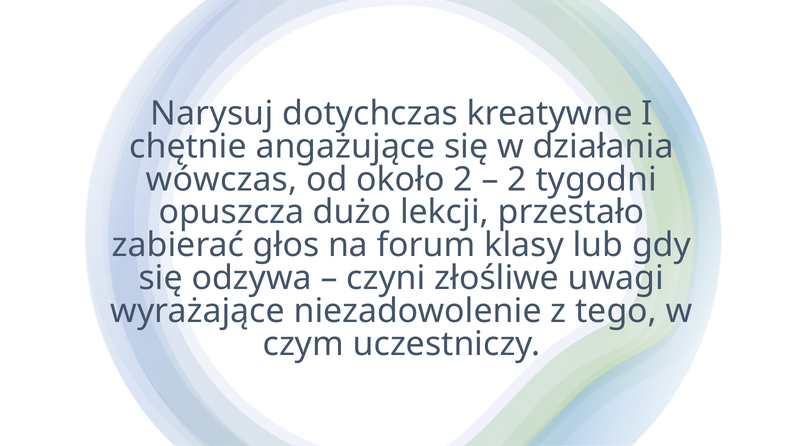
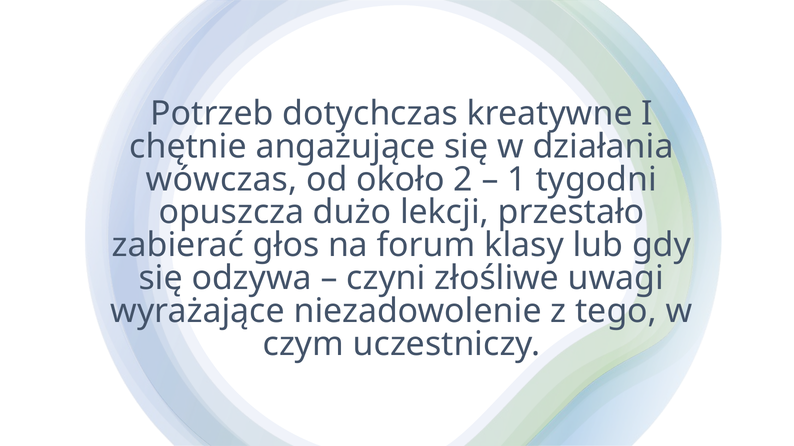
Narysuj: Narysuj -> Potrzeb (212, 114)
2: 2 -> 1 (517, 180)
